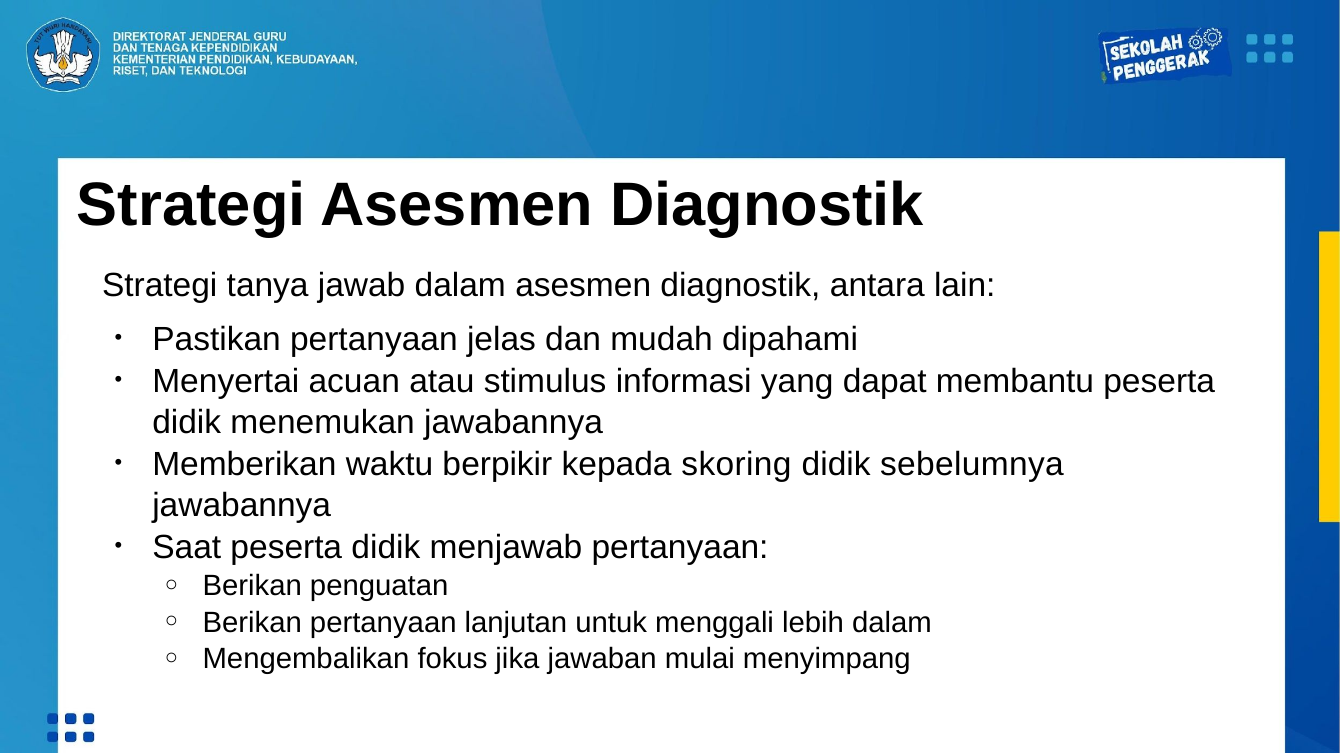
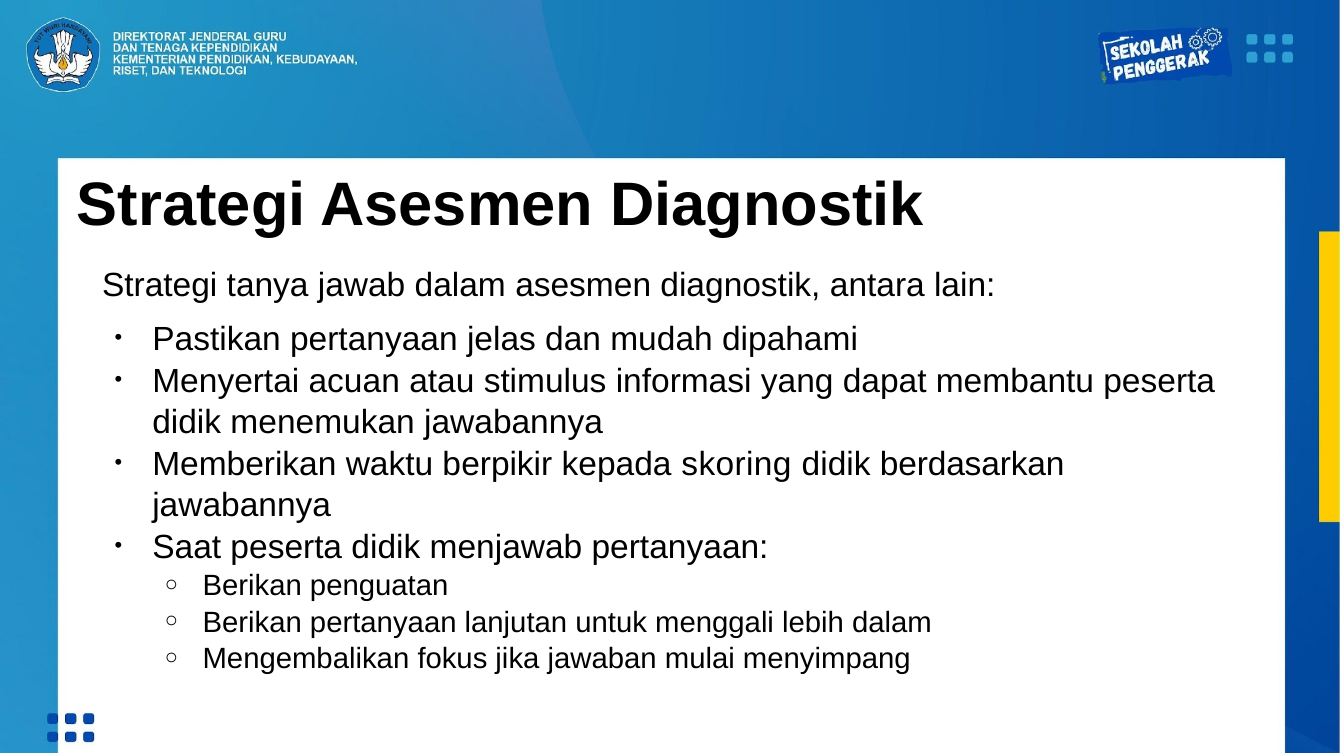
sebelumnya: sebelumnya -> berdasarkan (972, 465)
